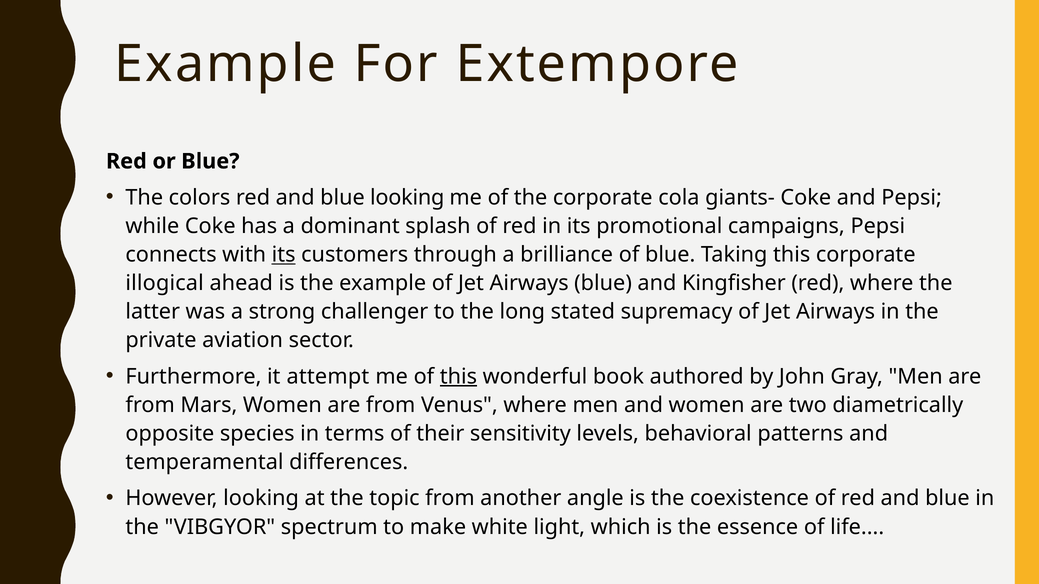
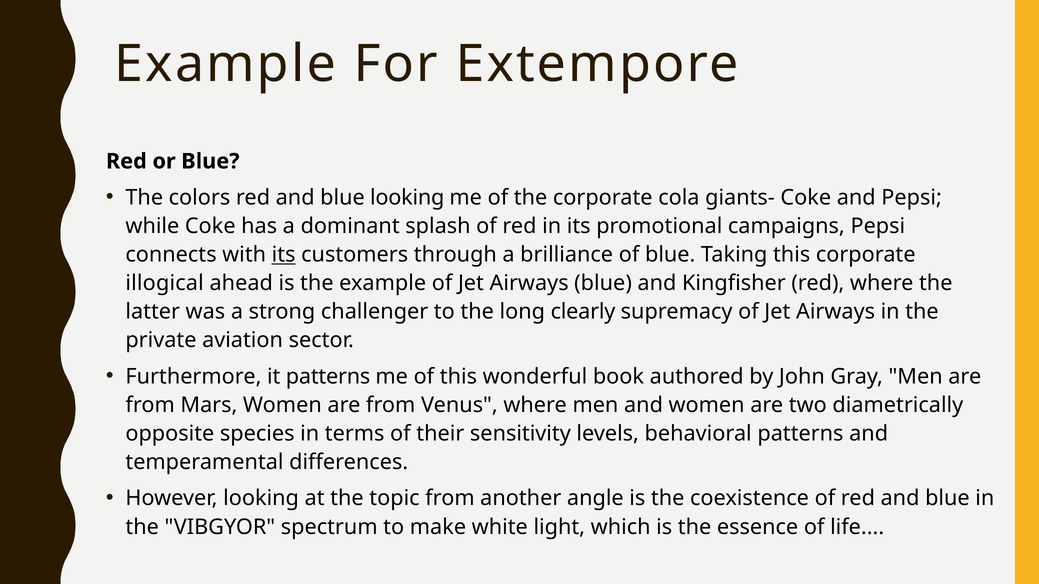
stated: stated -> clearly (583, 312)
it attempt: attempt -> patterns (328, 377)
this underline: present -> none (458, 377)
